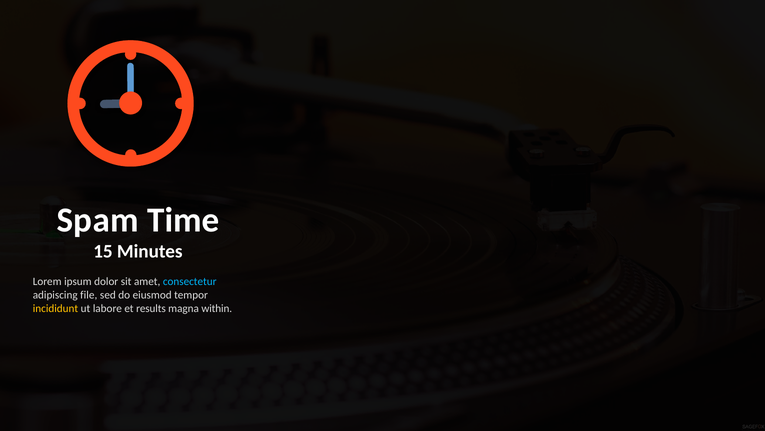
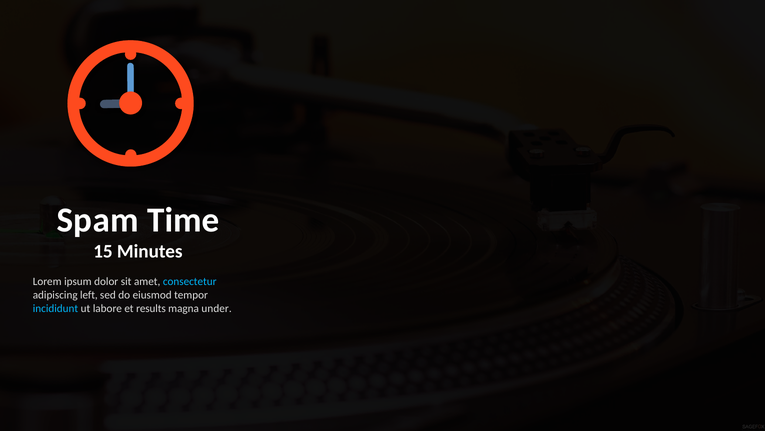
file: file -> left (89, 295)
incididunt colour: yellow -> light blue (55, 308)
within: within -> under (217, 308)
